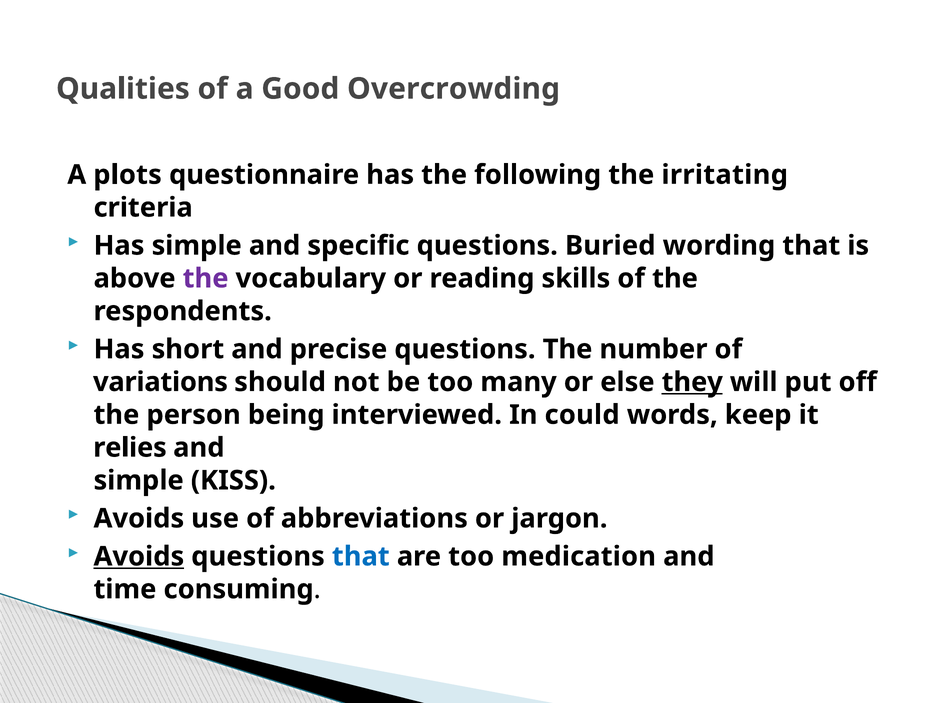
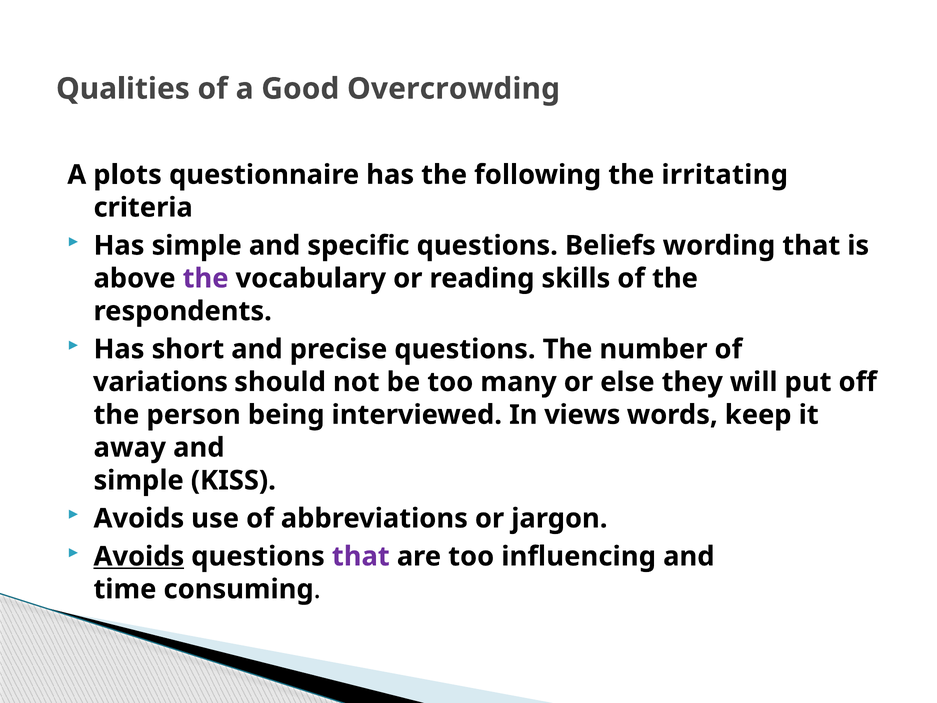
Buried: Buried -> Beliefs (610, 246)
they underline: present -> none (692, 382)
could: could -> views (582, 415)
relies: relies -> away (130, 447)
that colour: blue -> purple (361, 556)
medication: medication -> influencing (579, 556)
